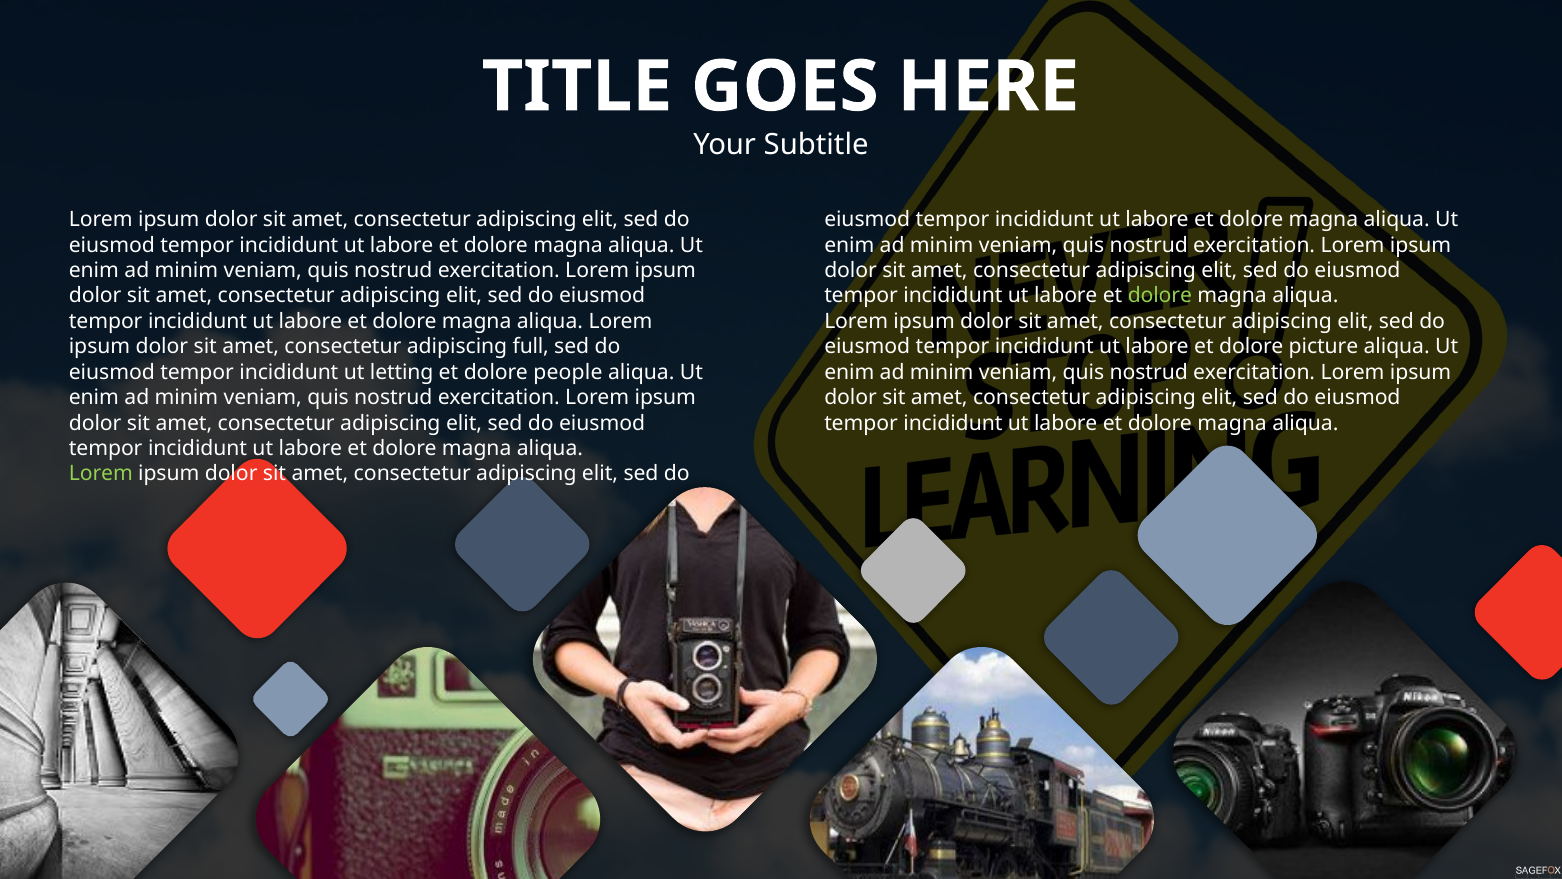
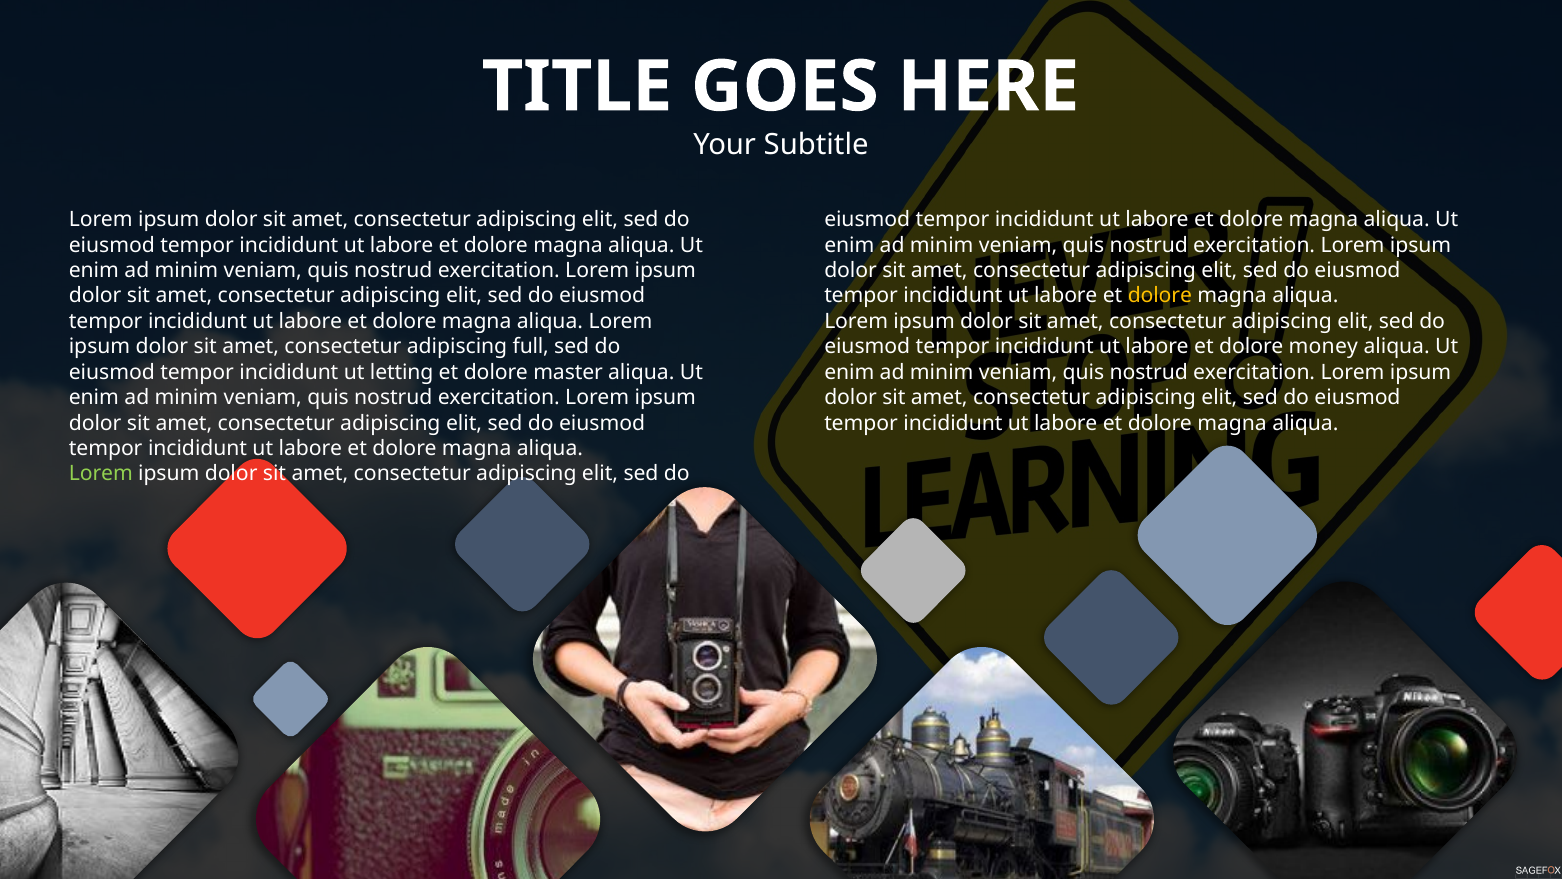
dolore colour: light green -> yellow (1160, 296)
picture: picture -> money (1323, 347)
people: people -> master (568, 372)
